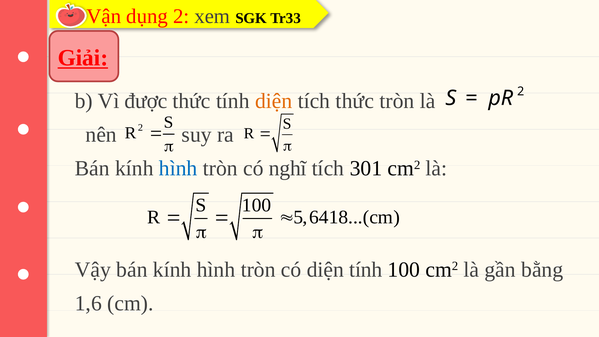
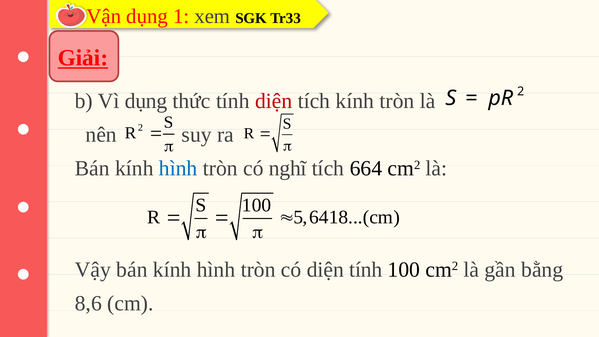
dụng 2: 2 -> 1 (181, 16)
Vì được: được -> dụng (146, 101)
diện colour: orange -> red (274, 101)
tích thức: thức -> kính (355, 101)
301: 301 -> 664 (366, 168)
1,6: 1,6 -> 8,6 (88, 303)
